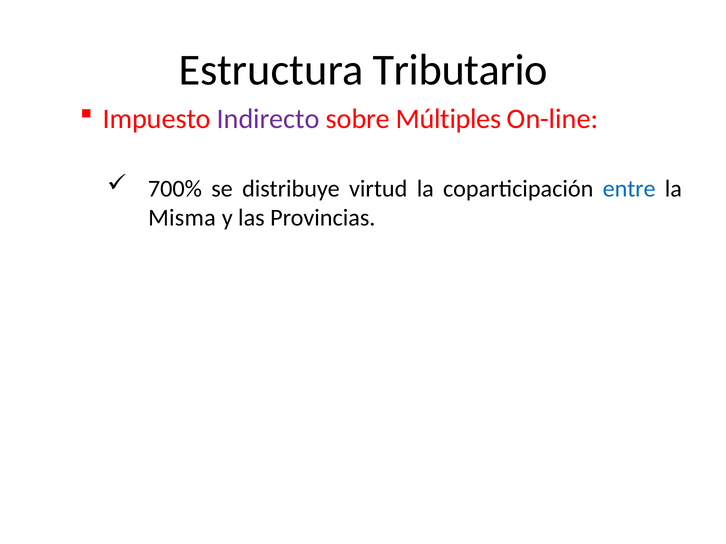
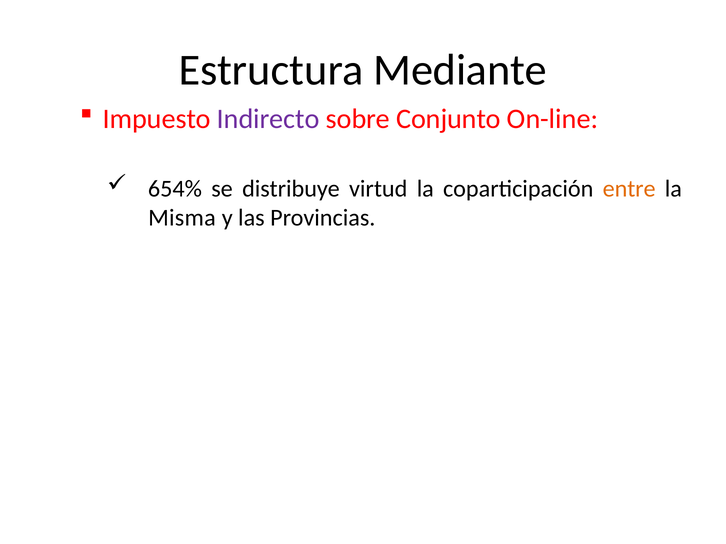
Tributario: Tributario -> Mediante (460, 70)
Múltiples: Múltiples -> Conjunto (448, 119)
700%: 700% -> 654% (175, 189)
entre colour: blue -> orange (629, 189)
